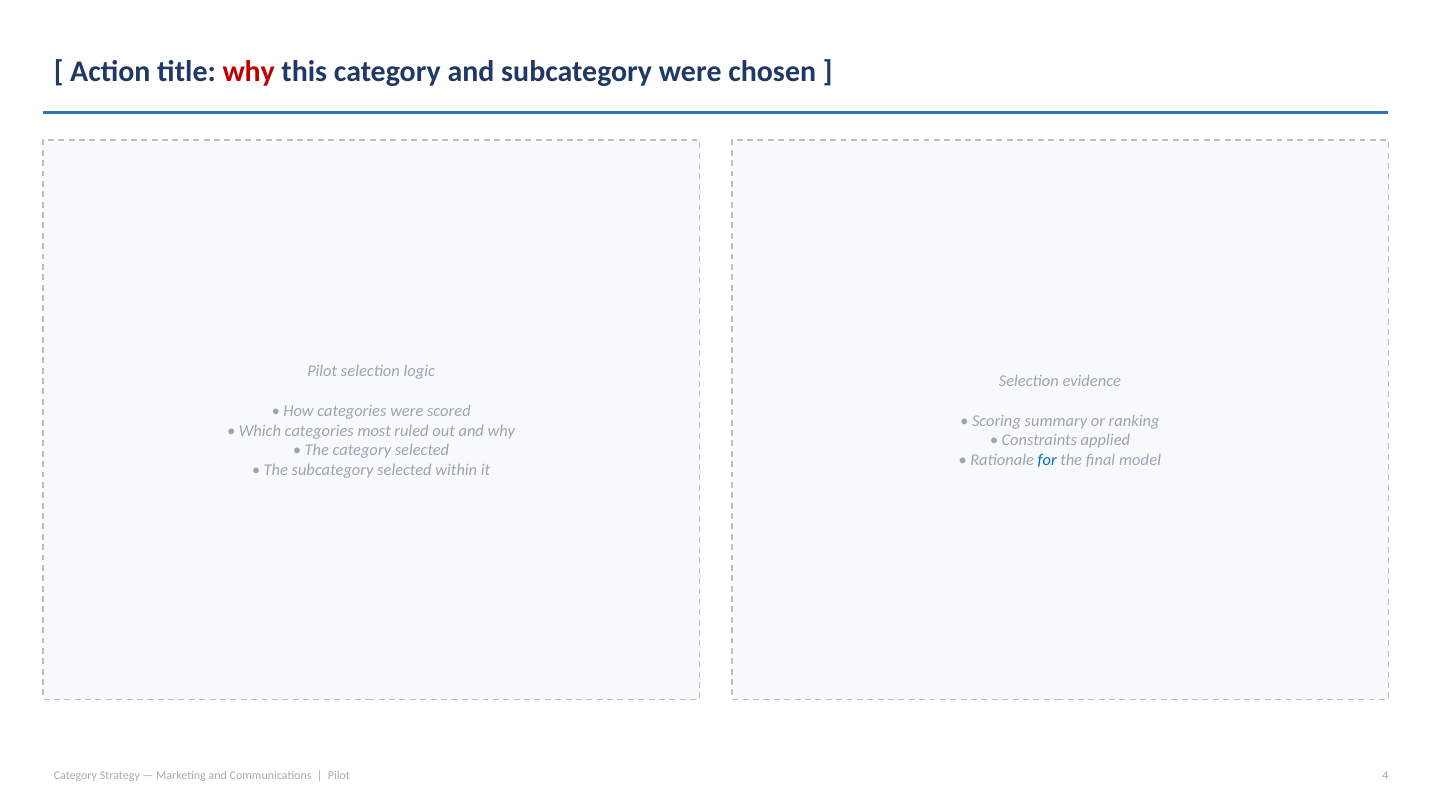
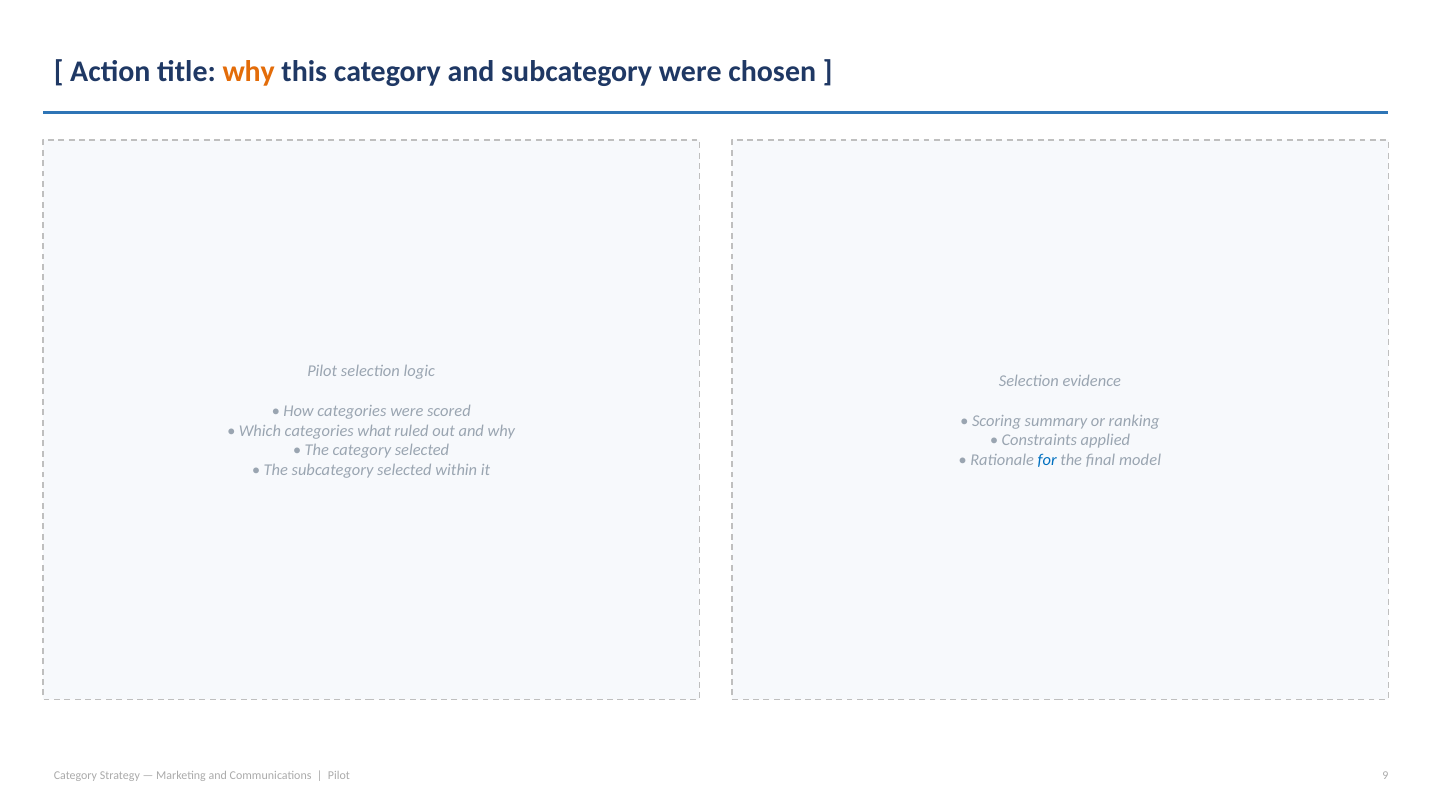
why colour: red -> orange (249, 72)
most: most -> what (374, 431)
4: 4 -> 9 (1385, 776)
